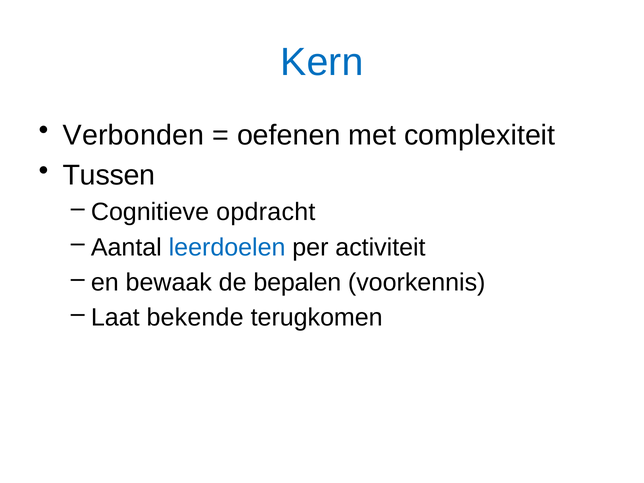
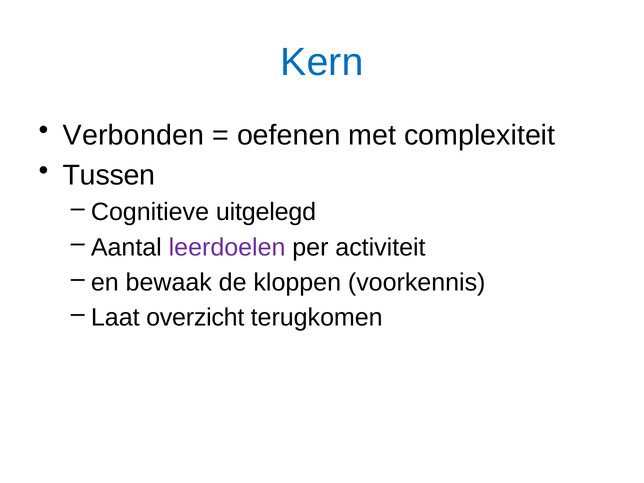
opdracht: opdracht -> uitgelegd (266, 212)
leerdoelen colour: blue -> purple (227, 247)
bepalen: bepalen -> kloppen (297, 282)
bekende: bekende -> overzicht (195, 317)
